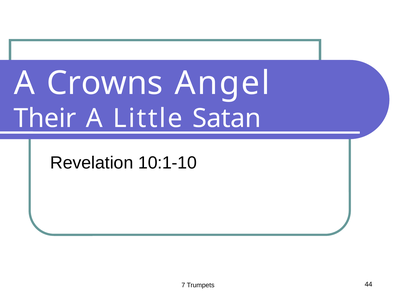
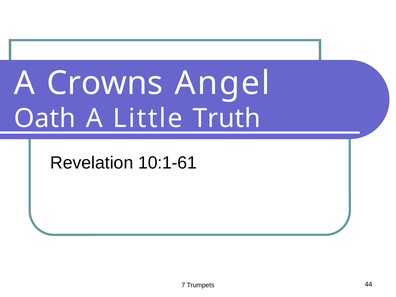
Their: Their -> Oath (45, 118)
Satan: Satan -> Truth (227, 118)
10:1-10: 10:1-10 -> 10:1-61 (167, 163)
